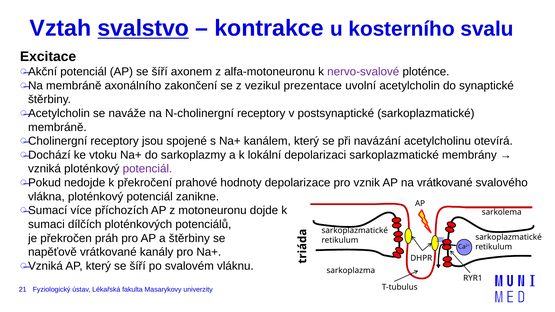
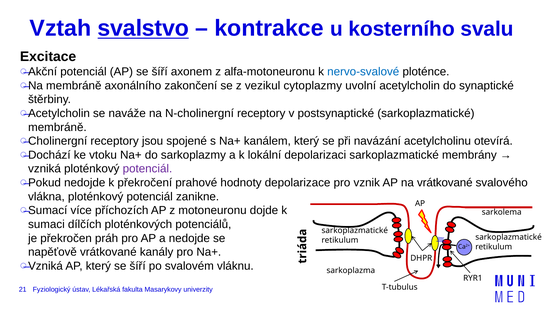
nervo-svalové colour: purple -> blue (363, 72)
prezentace: prezentace -> cytoplazmy (313, 86)
a štěrbiny: štěrbiny -> nedojde (189, 238)
